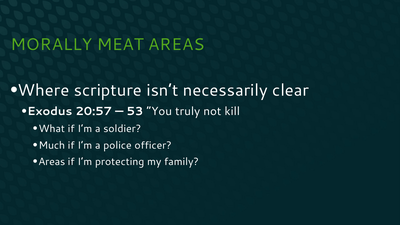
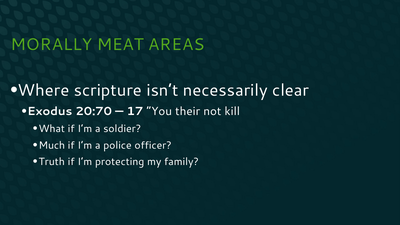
20:57: 20:57 -> 20:70 (94, 111)
53: 53 -> 17 (135, 111)
truly: truly -> their (188, 111)
Areas: Areas -> Truth (52, 162)
